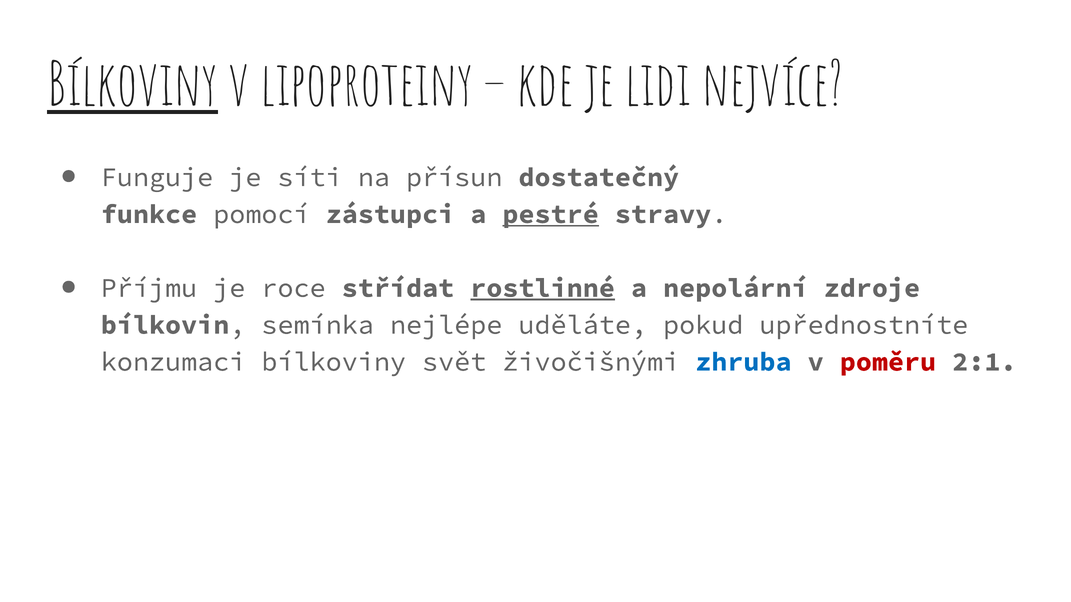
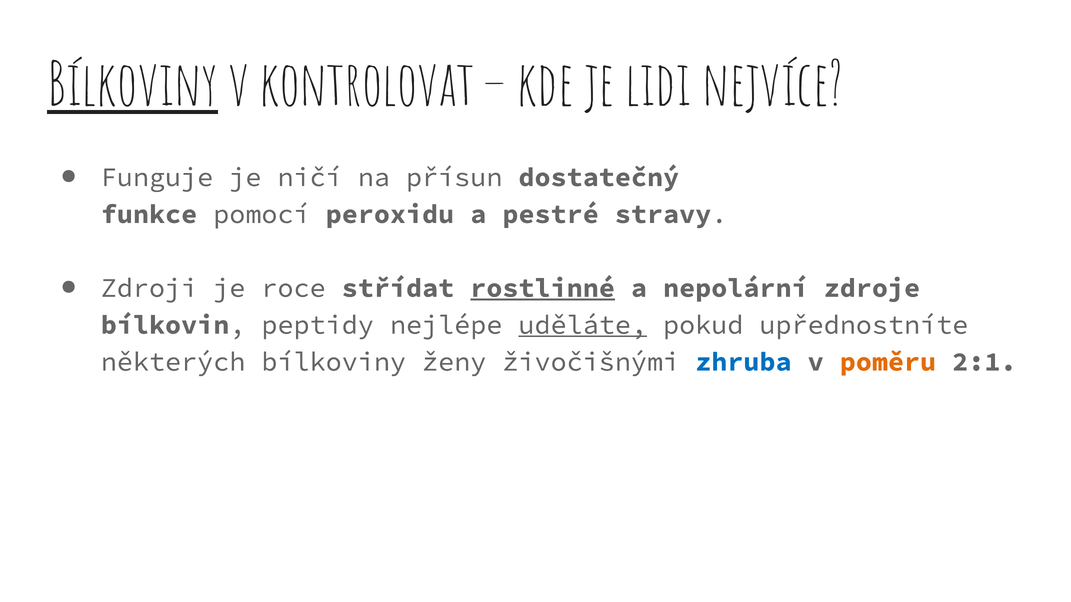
lipoproteiny: lipoproteiny -> kontrolovat (367, 86)
síti: síti -> ničí (310, 177)
zástupci: zástupci -> peroxidu (390, 214)
pestré underline: present -> none (551, 214)
Příjmu: Příjmu -> Zdroji (149, 288)
semínka: semínka -> peptidy (318, 325)
uděláte underline: none -> present (583, 325)
konzumaci: konzumaci -> některých (173, 362)
svět: svět -> ženy (454, 362)
poměru colour: red -> orange (888, 362)
